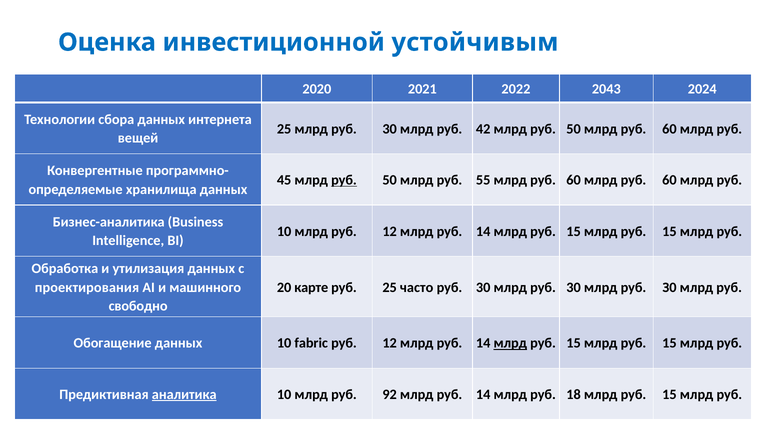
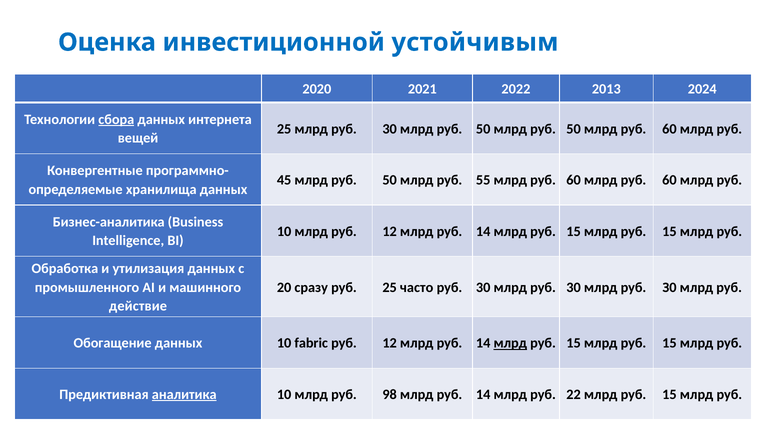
2043: 2043 -> 2013 (606, 89)
сбора underline: none -> present (116, 120)
30 млрд руб 42: 42 -> 50 (483, 129)
руб underline: present -> none (344, 180)
проектирования: проектирования -> промышленного (87, 287)
карте: карте -> сразу (311, 287)
свободно: свободно -> действие (138, 306)
92: 92 -> 98 (390, 395)
18: 18 -> 22 (574, 395)
